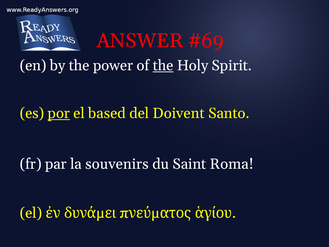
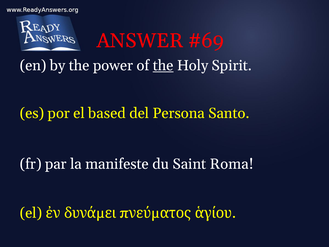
por underline: present -> none (59, 113)
Doivent: Doivent -> Persona (179, 113)
souvenirs: souvenirs -> manifeste (117, 164)
